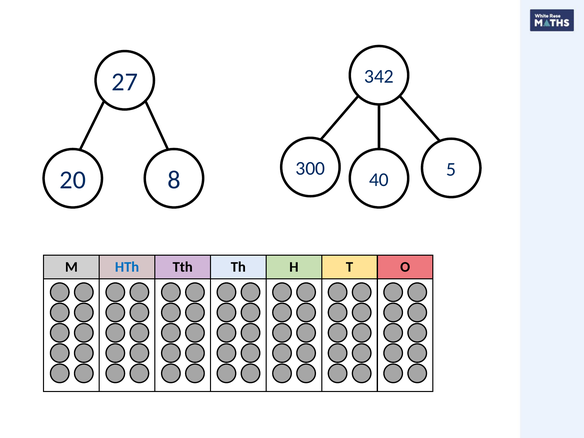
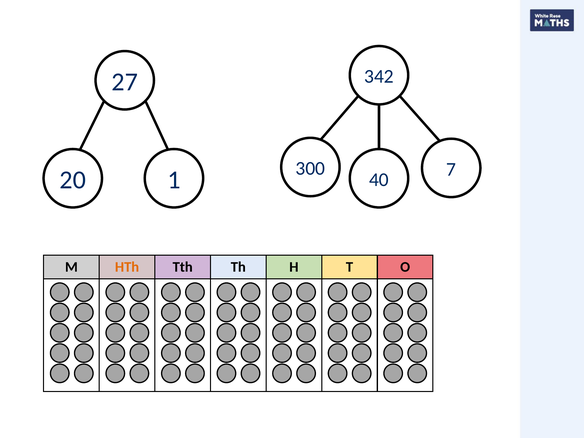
5: 5 -> 7 (451, 169)
8: 8 -> 1 (174, 180)
HTh colour: blue -> orange (127, 267)
